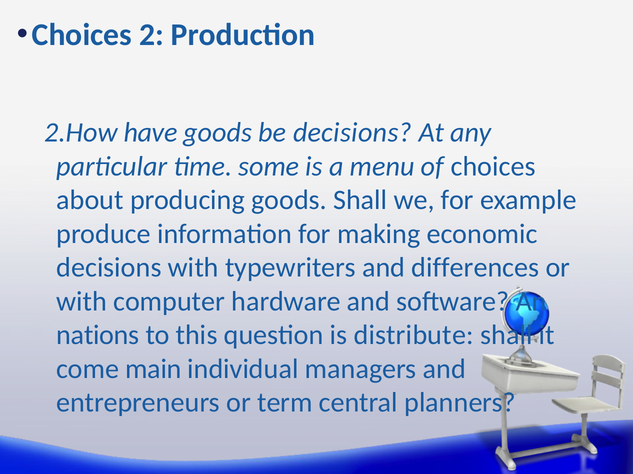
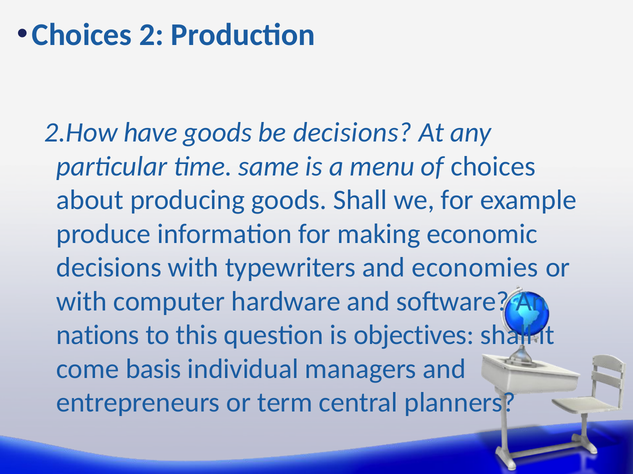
some: some -> same (269, 167)
differences: differences -> economies (475, 268)
distribute: distribute -> objectives (414, 336)
main: main -> basis (153, 369)
